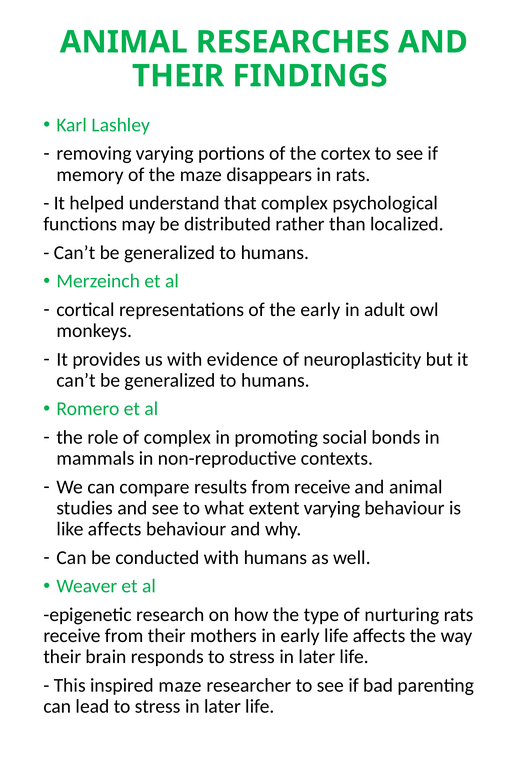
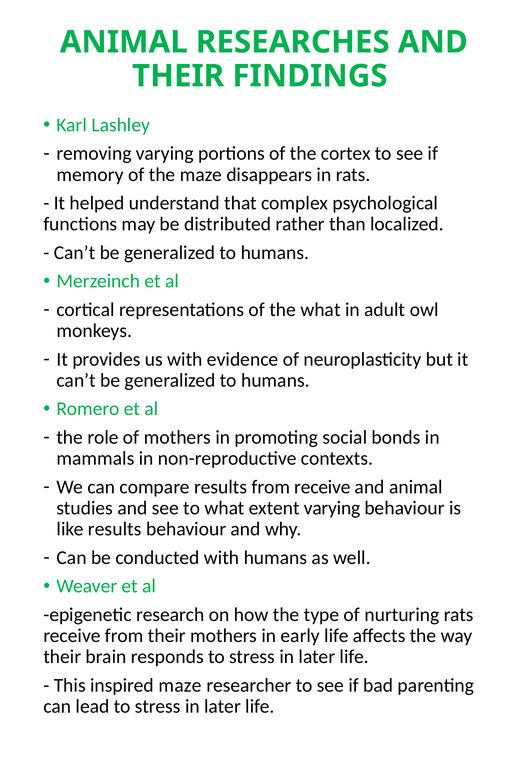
the early: early -> what (320, 309)
of complex: complex -> mothers (177, 437)
like affects: affects -> results (115, 529)
